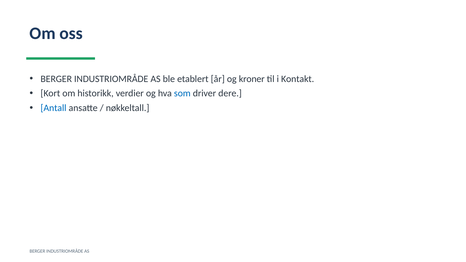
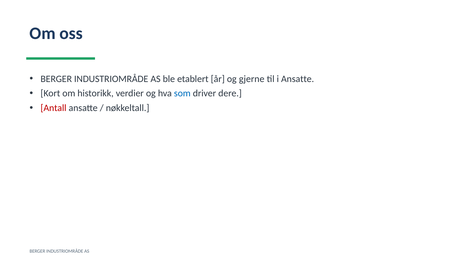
kroner: kroner -> gjerne (252, 79)
i Kontakt: Kontakt -> Ansatte (298, 79)
Antall colour: blue -> red (54, 108)
